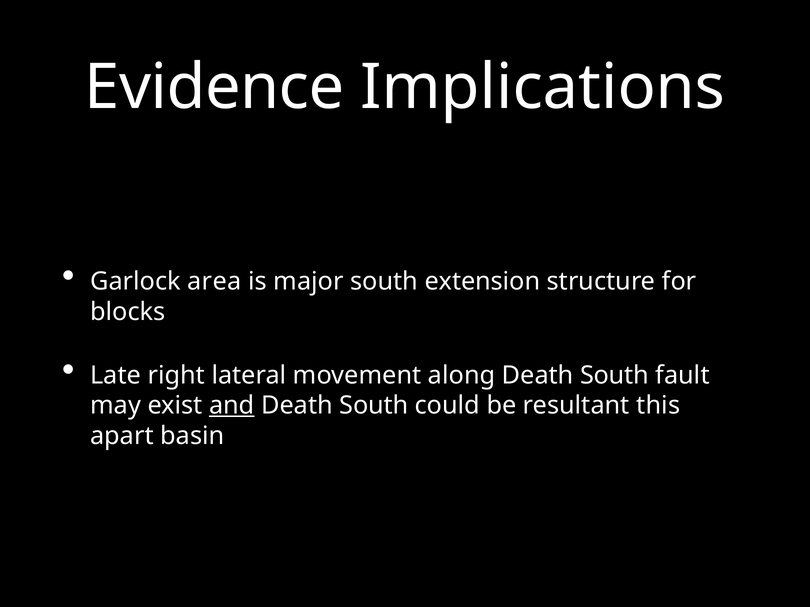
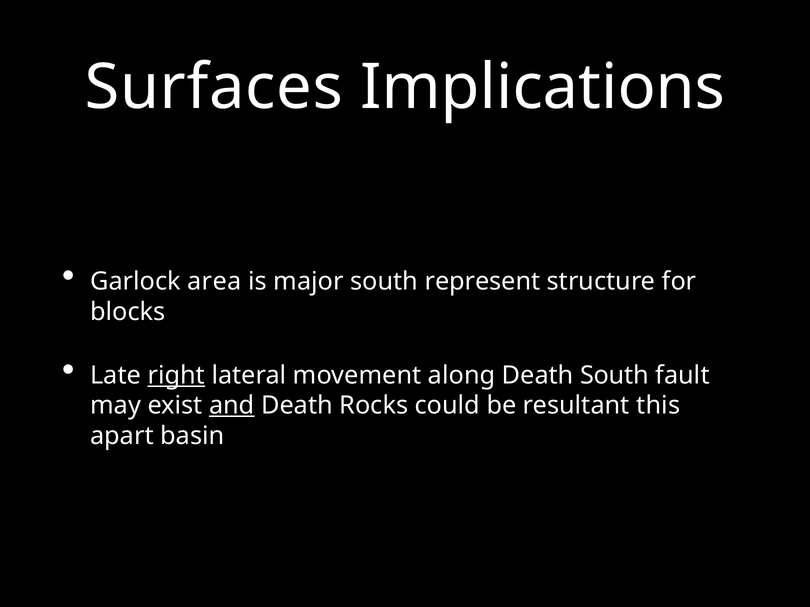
Evidence: Evidence -> Surfaces (214, 87)
extension: extension -> represent (482, 282)
right underline: none -> present (176, 376)
South: South -> Rocks (374, 406)
